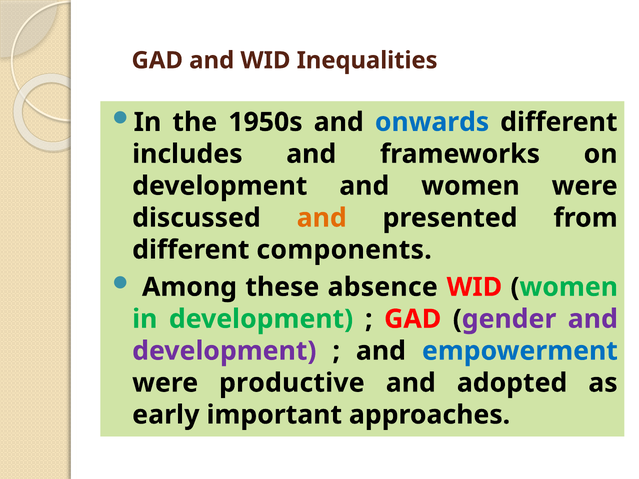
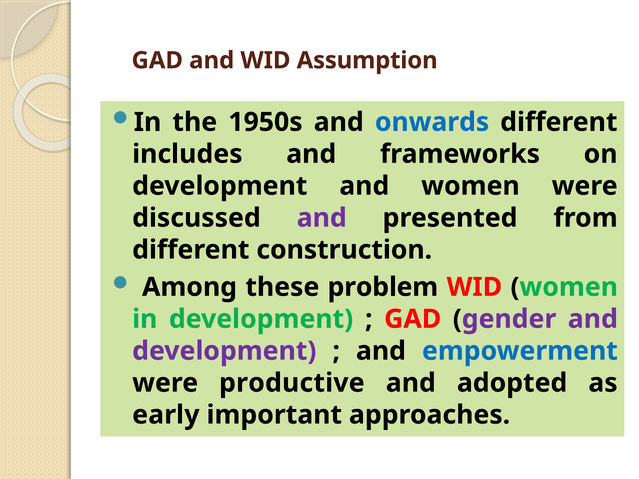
Inequalities: Inequalities -> Assumption (367, 60)
and colour: orange -> purple (322, 218)
components: components -> construction (344, 250)
absence: absence -> problem (383, 287)
